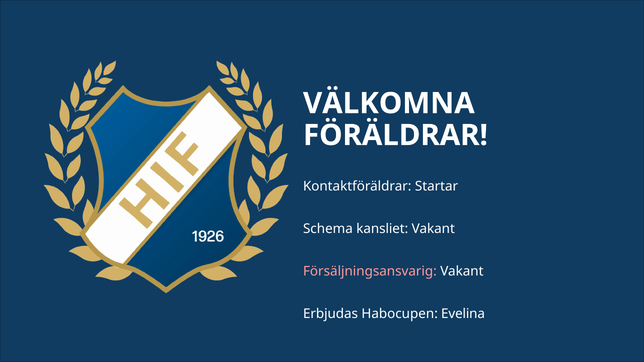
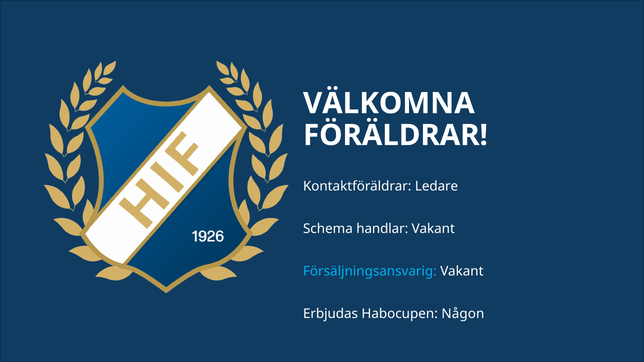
Startar: Startar -> Ledare (437, 187)
kansliet: kansliet -> handlar (382, 229)
Försäljningsansvarig colour: pink -> light blue (370, 271)
Evelina: Evelina -> Någon (463, 314)
